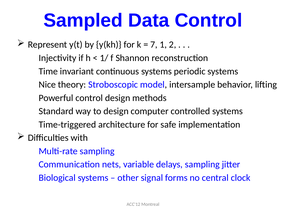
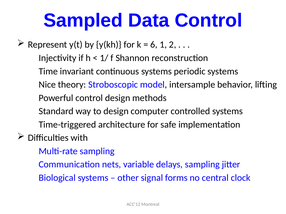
7: 7 -> 6 (154, 45)
